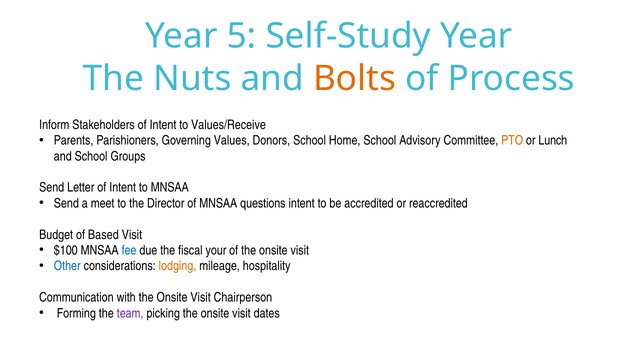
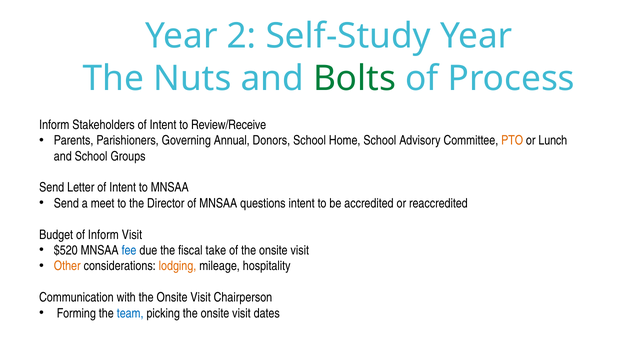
5: 5 -> 2 (242, 36)
Bolts colour: orange -> green (354, 78)
Values/Receive: Values/Receive -> Review/Receive (229, 125)
Values: Values -> Annual (232, 140)
of Based: Based -> Inform (103, 235)
$100: $100 -> $520 (66, 250)
your: your -> take (216, 250)
Other colour: blue -> orange (67, 266)
team colour: purple -> blue (130, 313)
